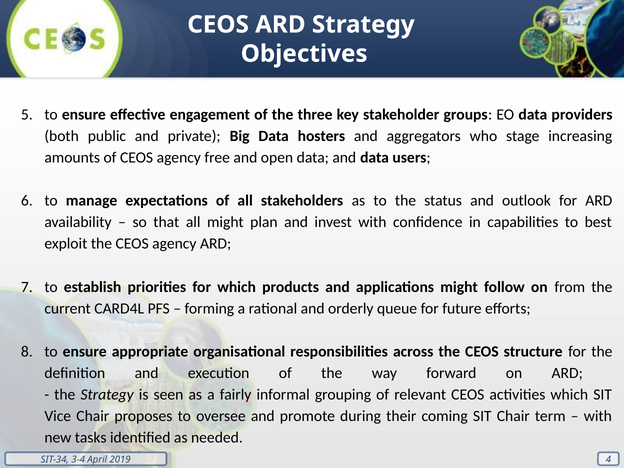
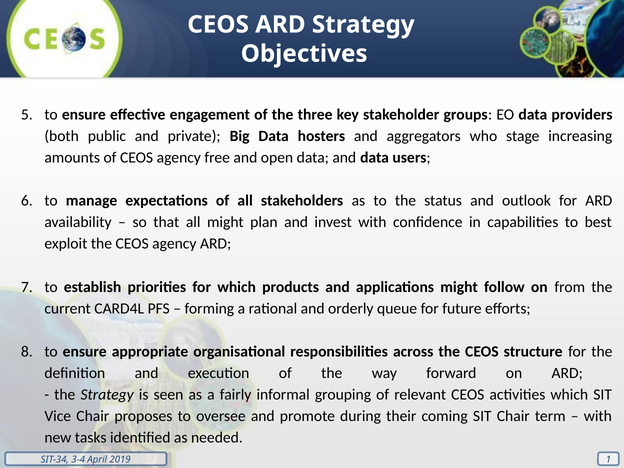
4: 4 -> 1 (608, 459)
